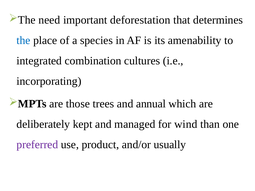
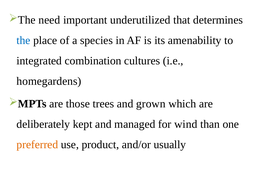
deforestation: deforestation -> underutilized (140, 20)
incorporating: incorporating -> homegardens (49, 81)
annual: annual -> grown (151, 104)
preferred colour: purple -> orange (37, 145)
